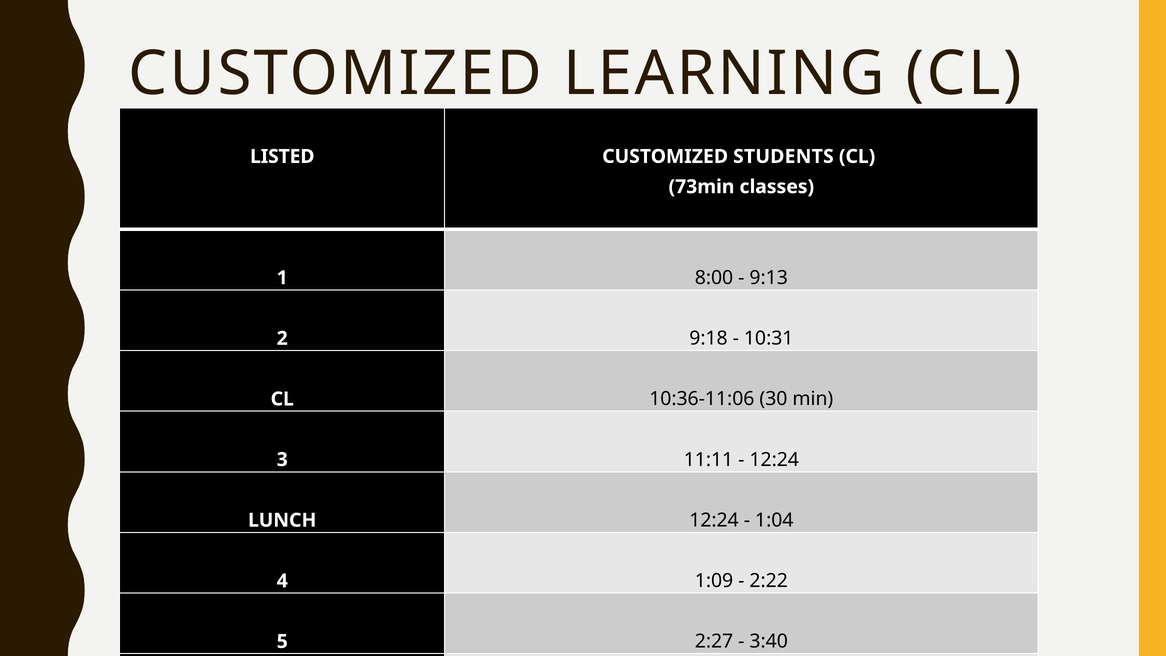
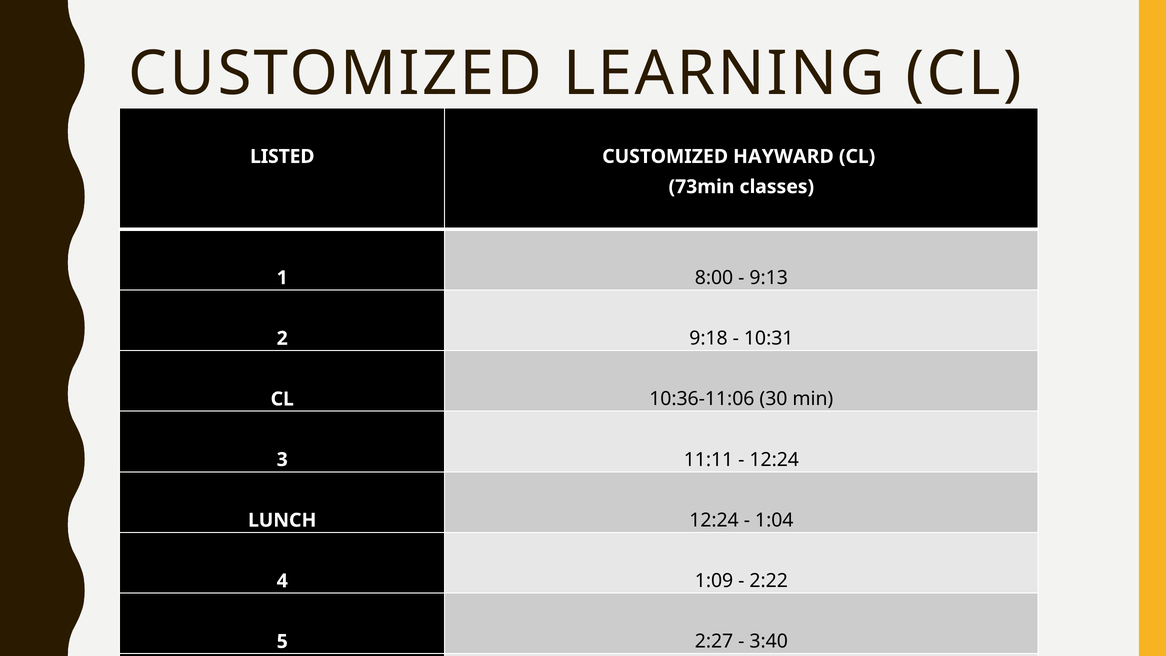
STUDENTS: STUDENTS -> HAYWARD (783, 156)
